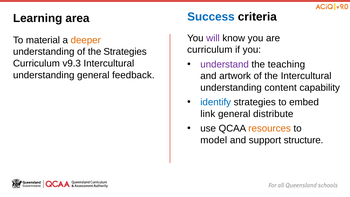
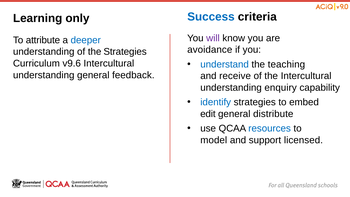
area: area -> only (77, 18)
material: material -> attribute (43, 40)
deeper colour: orange -> blue (86, 40)
curriculum: curriculum -> avoidance (210, 50)
v9.3: v9.3 -> v9.6 (72, 63)
understand colour: purple -> blue (225, 64)
artwork: artwork -> receive (235, 76)
content: content -> enquiry (281, 88)
link: link -> edit (208, 114)
resources colour: orange -> blue (270, 128)
structure: structure -> licensed (303, 140)
